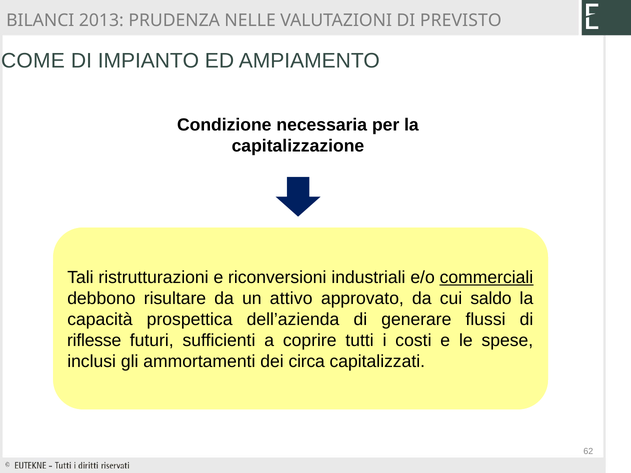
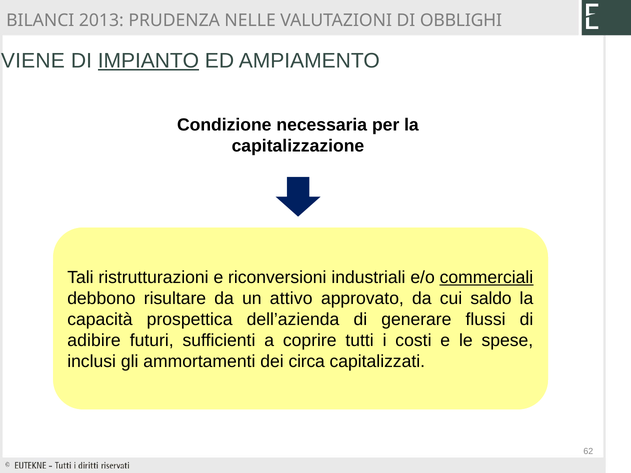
PREVISTO: PREVISTO -> OBBLIGHI (461, 20)
COME: COME -> VIENE (33, 61)
IMPIANTO underline: none -> present (148, 61)
riflesse: riflesse -> adibire (94, 341)
